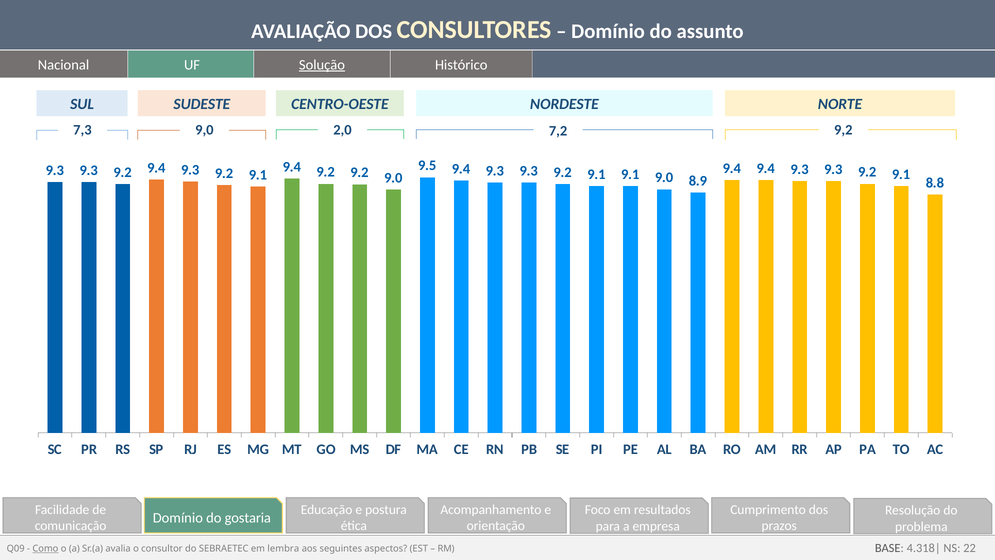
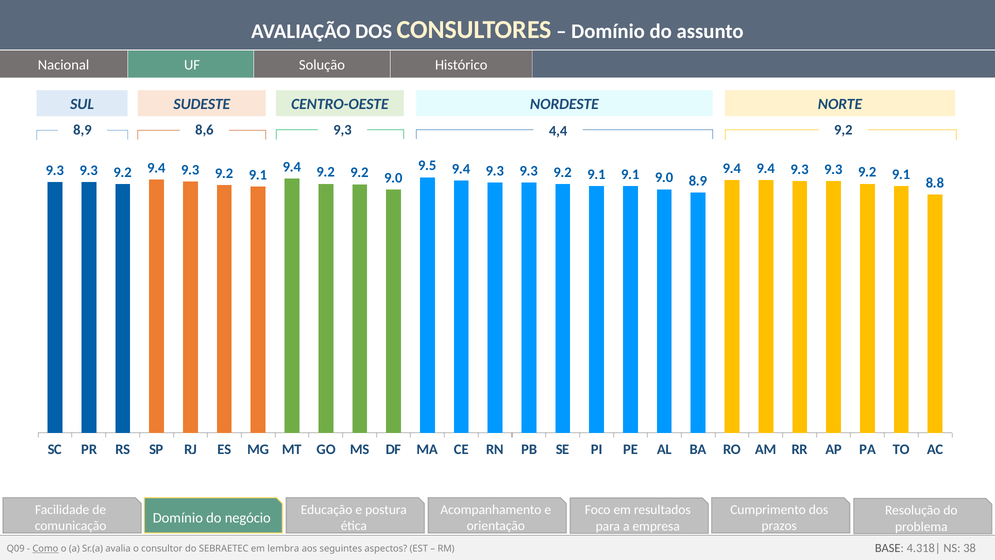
Solução underline: present -> none (322, 65)
7,3: 7,3 -> 8,9 (82, 130)
9,0: 9,0 -> 8,6 (204, 130)
2,0: 2,0 -> 9,3 (342, 130)
7,2: 7,2 -> 4,4 (558, 131)
gostaria: gostaria -> negócio (248, 517)
22: 22 -> 38 (970, 548)
